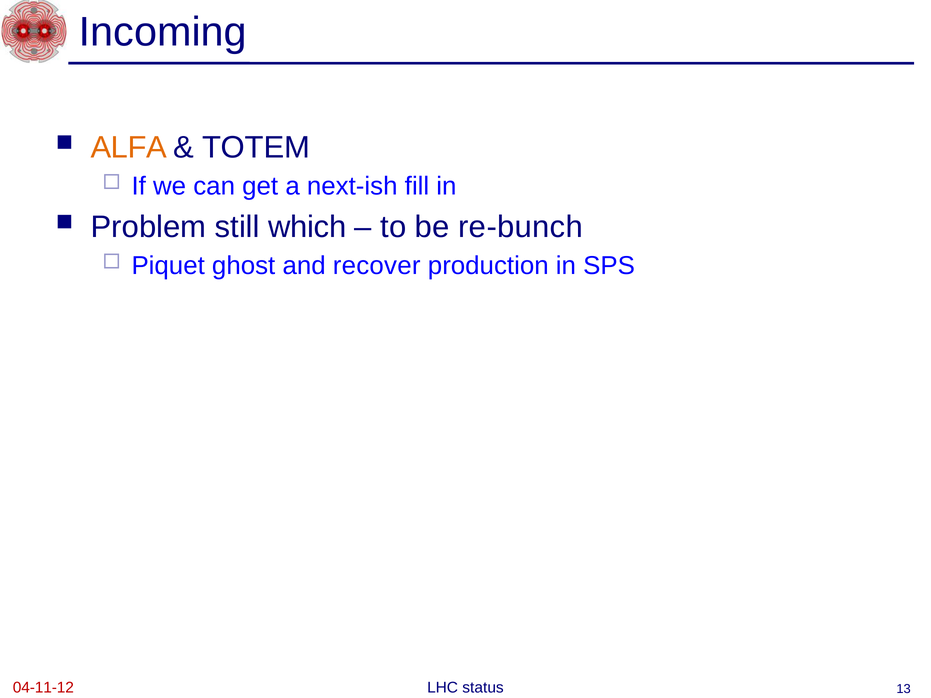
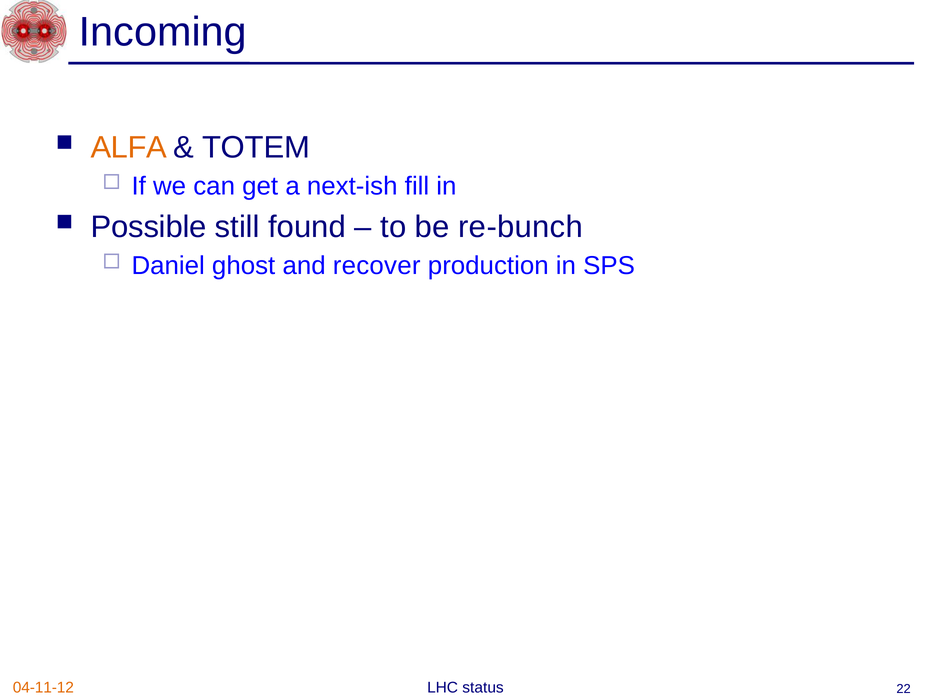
Problem: Problem -> Possible (149, 227)
which: which -> found (307, 227)
Piquet: Piquet -> Daniel (168, 266)
04-11-12 colour: red -> orange (43, 688)
13: 13 -> 22 (904, 689)
